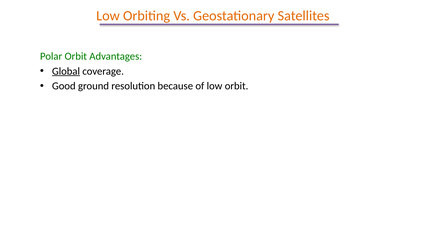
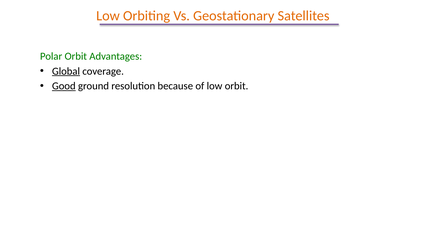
Good underline: none -> present (64, 86)
